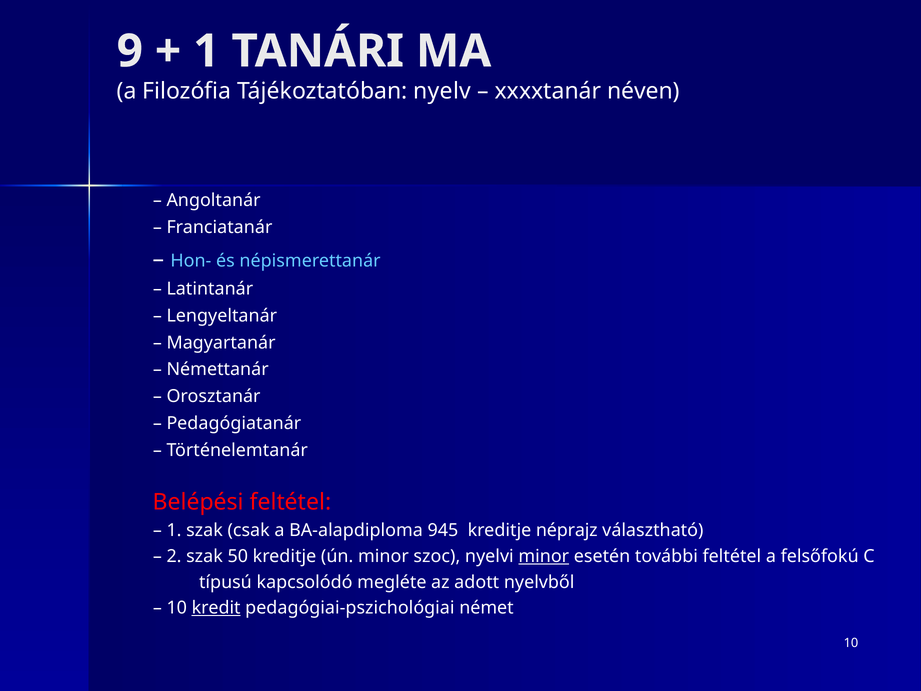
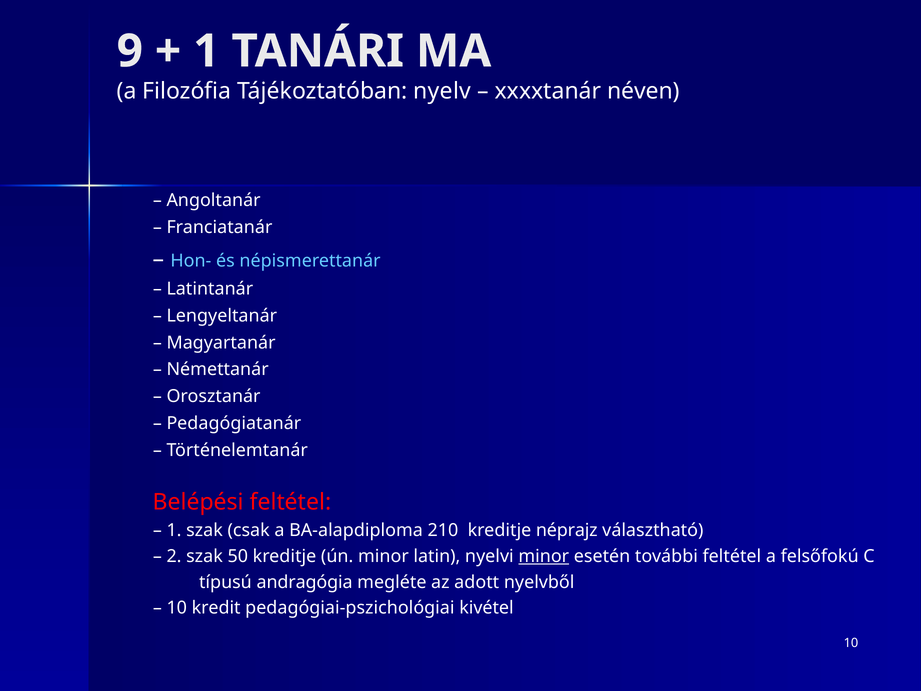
945: 945 -> 210 (443, 530)
szoc: szoc -> latin (437, 556)
kapcsolódó: kapcsolódó -> andragógia (305, 582)
kredit underline: present -> none (216, 608)
német: német -> kivétel (486, 608)
